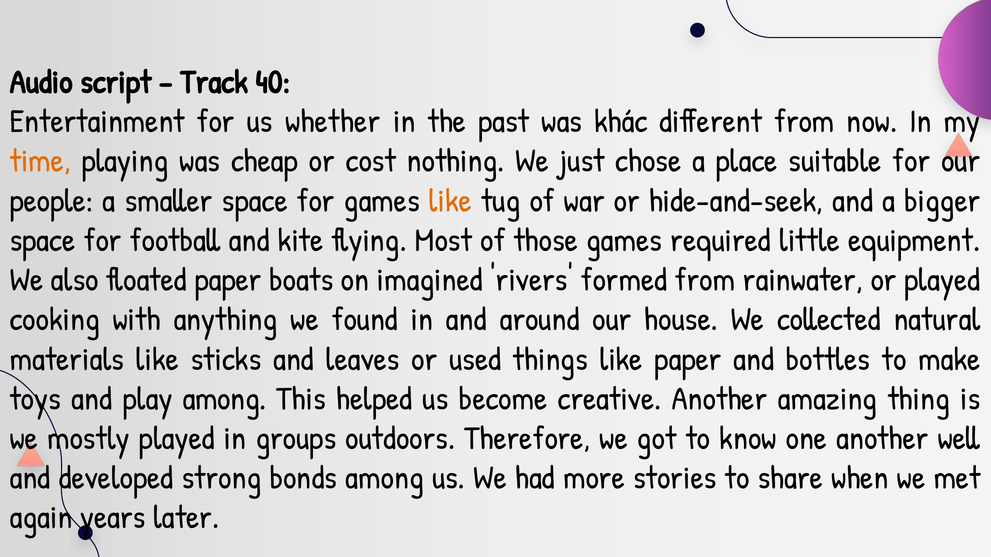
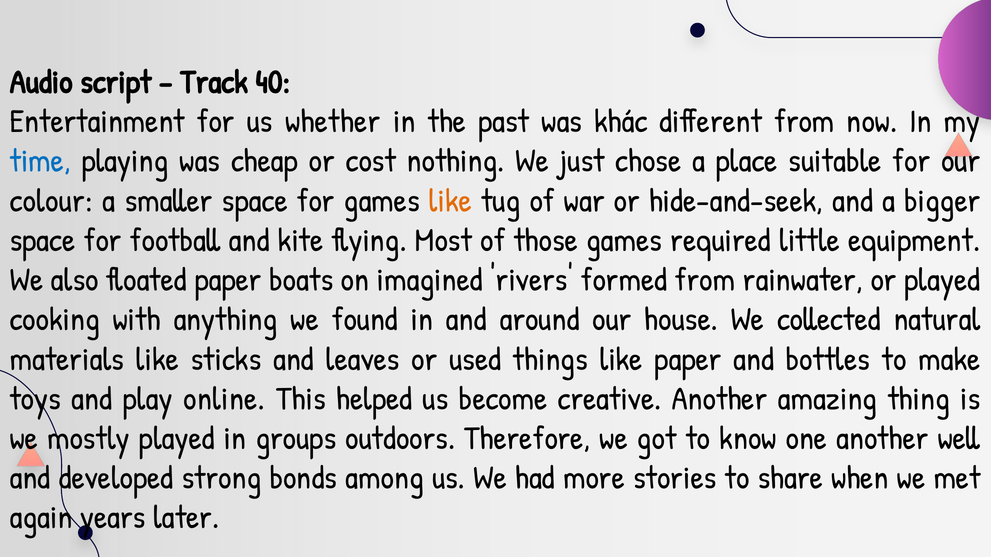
time colour: orange -> blue (40, 161)
people: people -> colour (51, 201)
play among: among -> online (224, 399)
